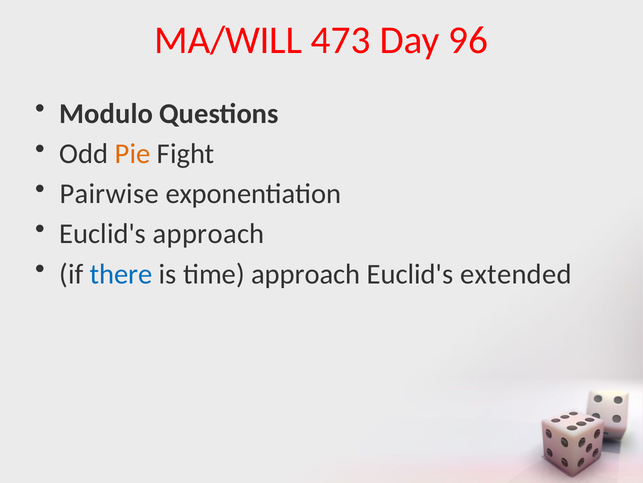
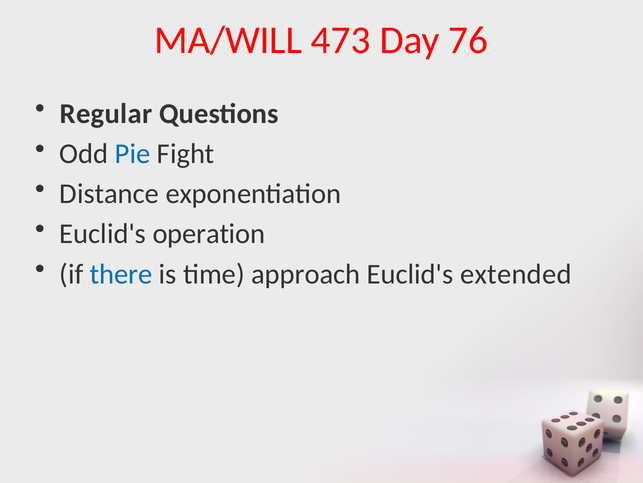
96: 96 -> 76 (468, 40)
Modulo: Modulo -> Regular (106, 113)
Pie colour: orange -> blue (133, 154)
Pairwise: Pairwise -> Distance (109, 194)
Euclid's approach: approach -> operation (209, 234)
